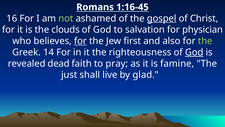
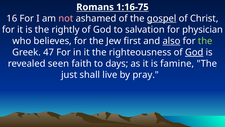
1:16-45: 1:16-45 -> 1:16-75 (132, 7)
not colour: light green -> pink (66, 18)
clouds: clouds -> rightly (66, 30)
for underline: present -> none (80, 41)
also underline: none -> present (171, 41)
14: 14 -> 47 (49, 52)
dead: dead -> seen (58, 63)
pray: pray -> days (117, 63)
glad: glad -> pray (146, 75)
